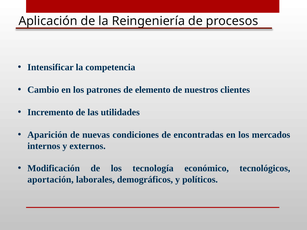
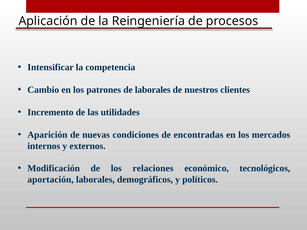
de elemento: elemento -> laborales (153, 90)
tecnología: tecnología -> relaciones (153, 169)
